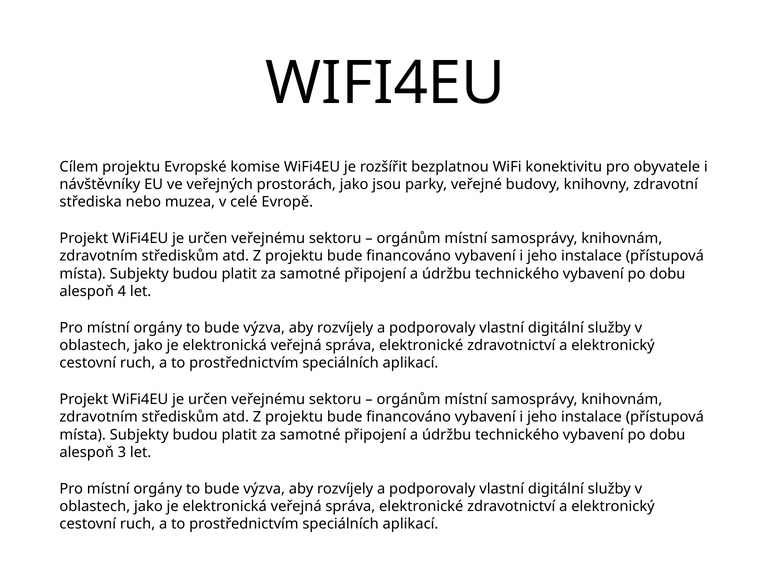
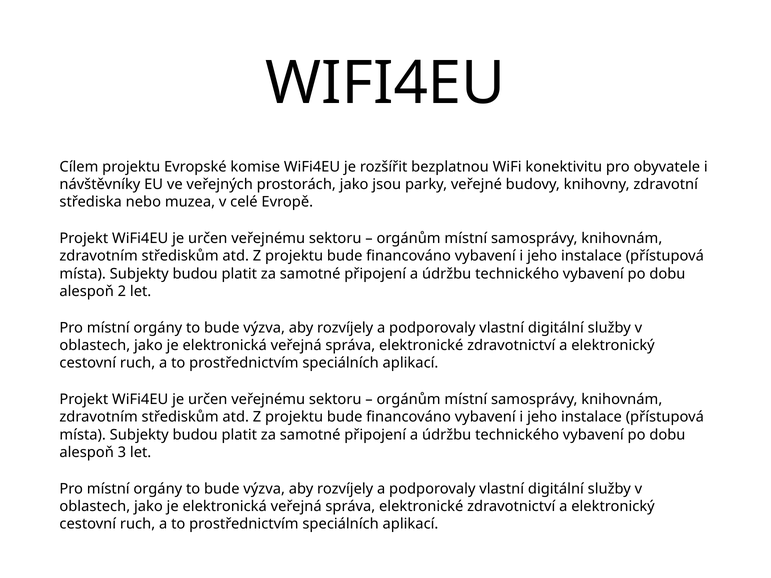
4: 4 -> 2 (122, 291)
